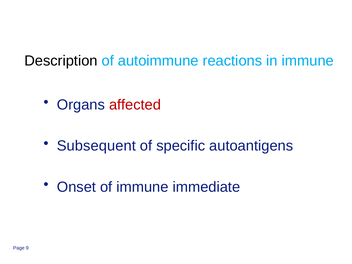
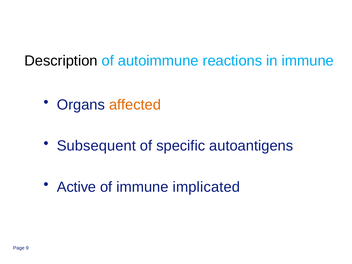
affected colour: red -> orange (135, 105)
Onset: Onset -> Active (77, 187)
immediate: immediate -> implicated (206, 187)
